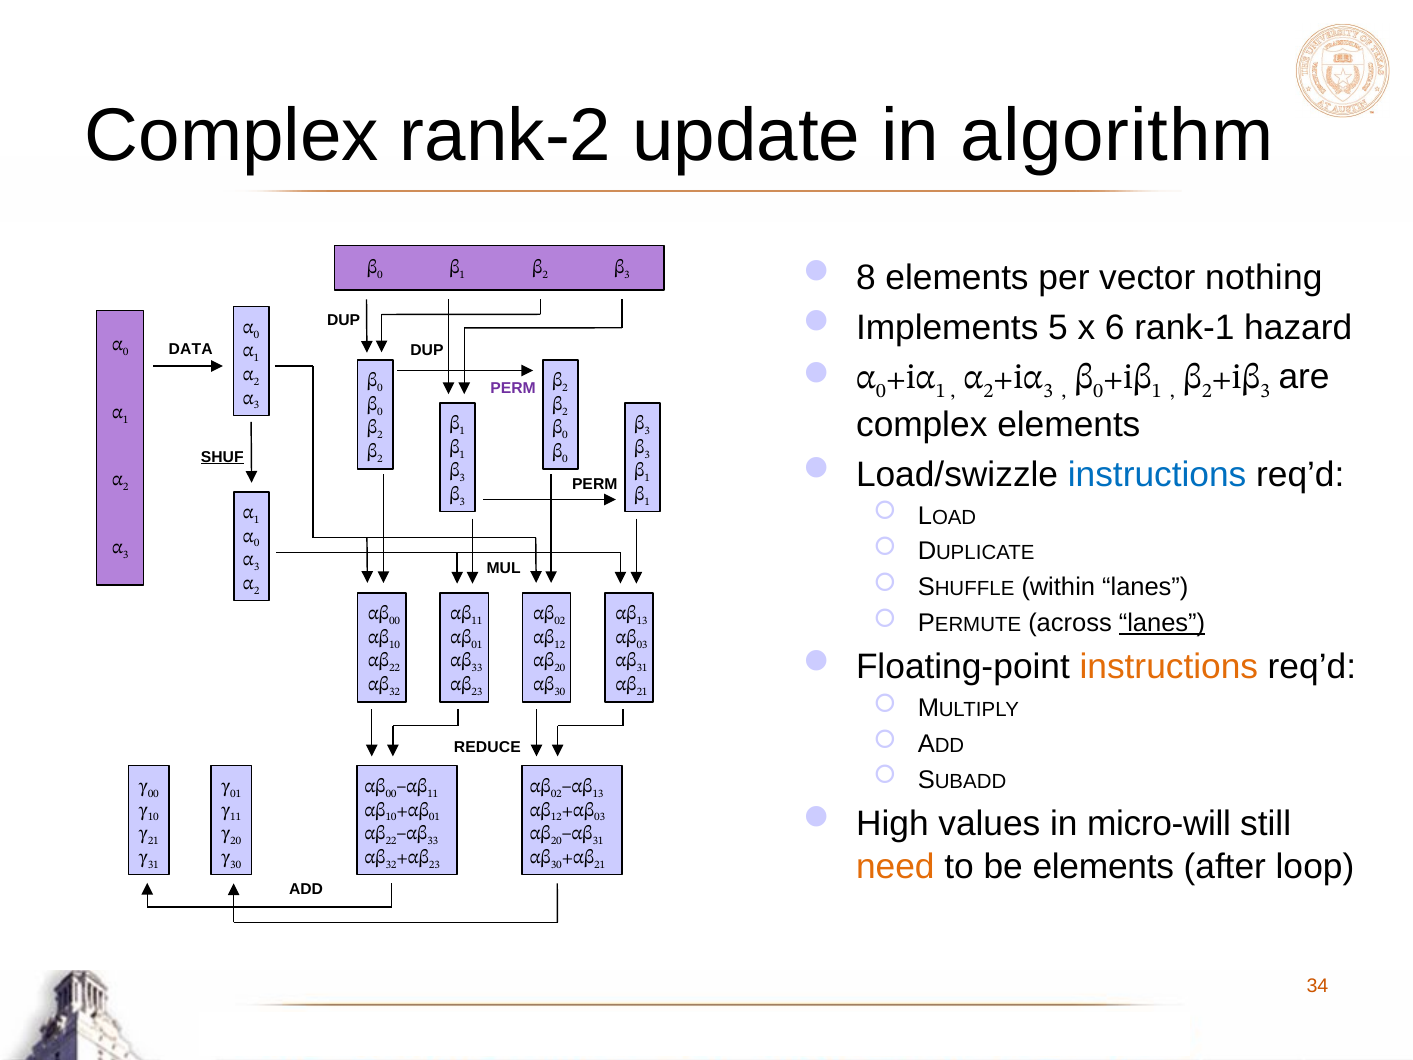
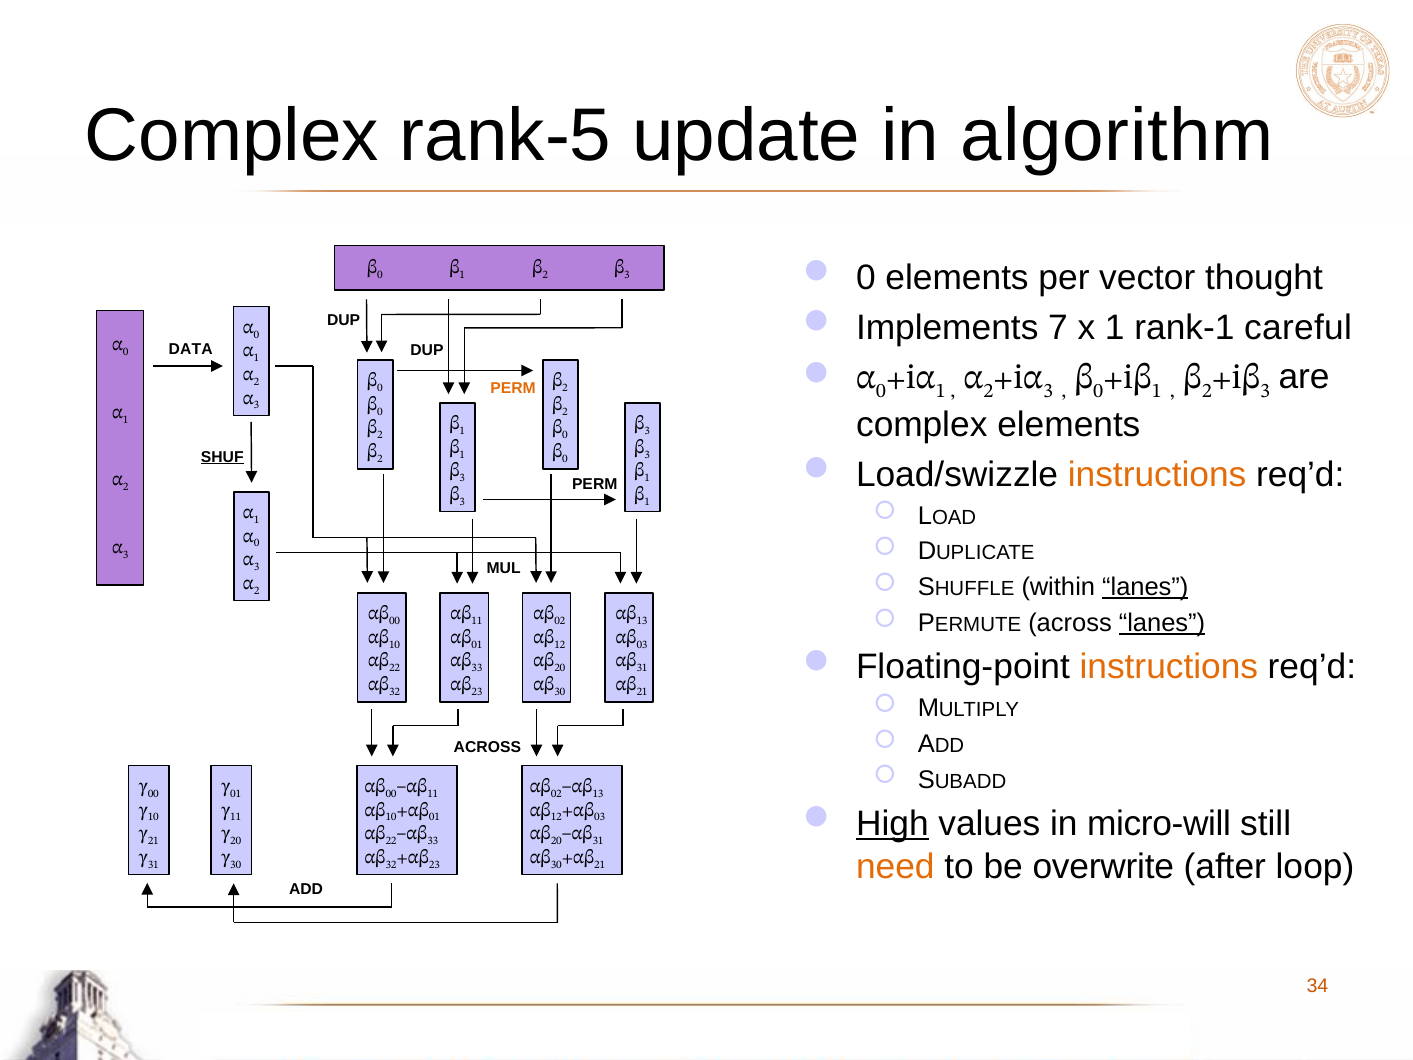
rank-2: rank-2 -> rank-5 (506, 136)
8: 8 -> 0 (866, 278)
nothing: nothing -> thought (1264, 278)
5: 5 -> 7 (1058, 327)
6: 6 -> 1 (1115, 327)
hazard: hazard -> careful (1298, 327)
PERM colour: purple -> orange (513, 388)
instructions colour: blue -> orange (1157, 475)
lanes underline: none -> present (1145, 587)
REDUCE: REDUCE -> ACROSS (487, 747)
High underline: none -> present (892, 824)
be elements: elements -> overwrite (1103, 866)
